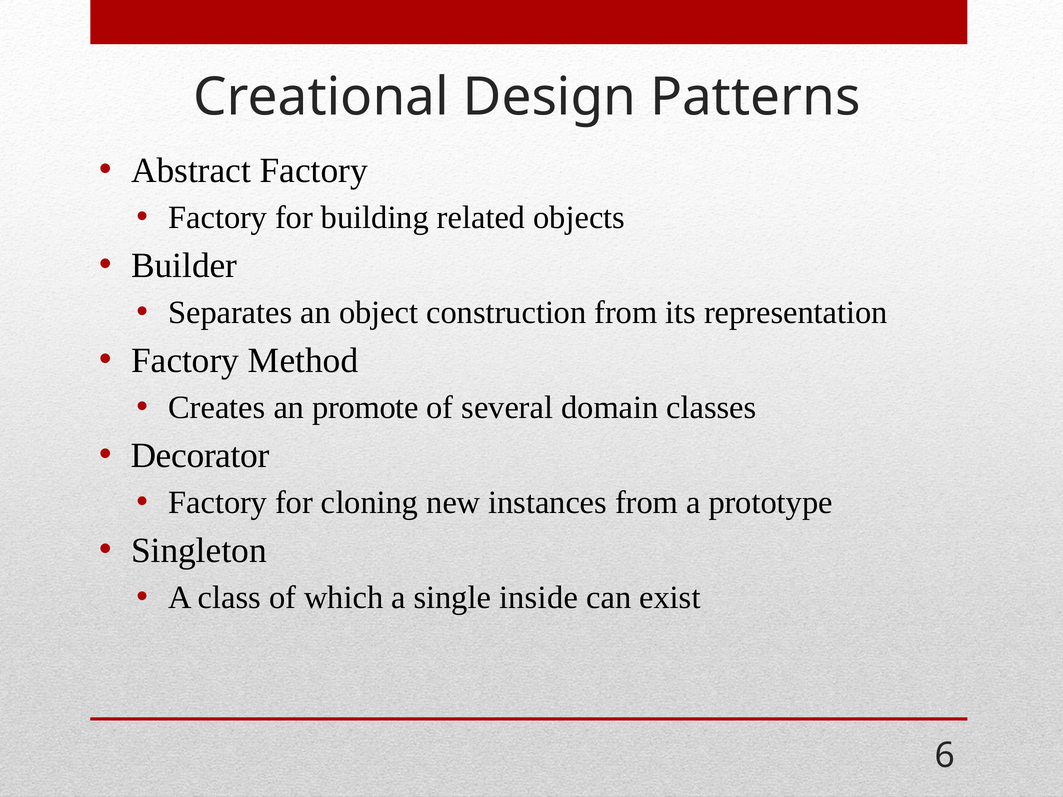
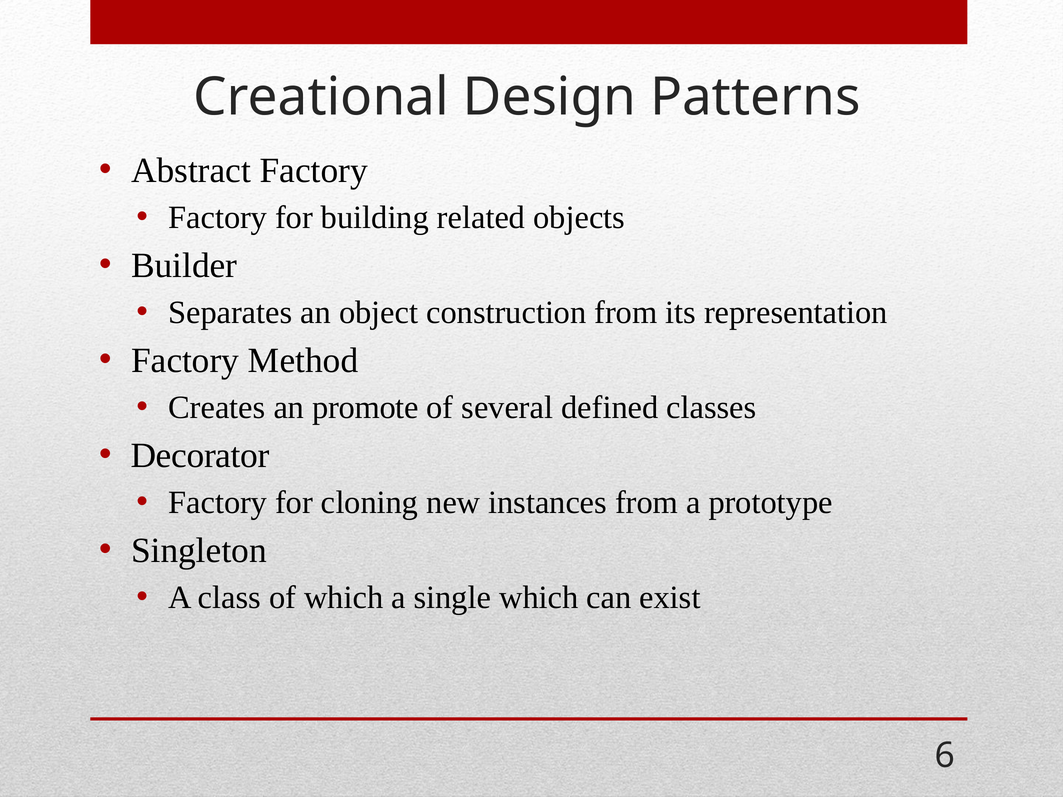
domain: domain -> defined (610, 408)
single inside: inside -> which (539, 598)
